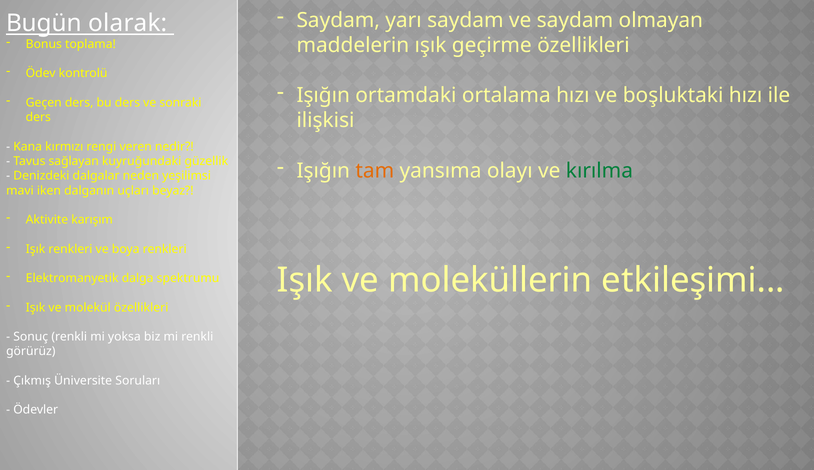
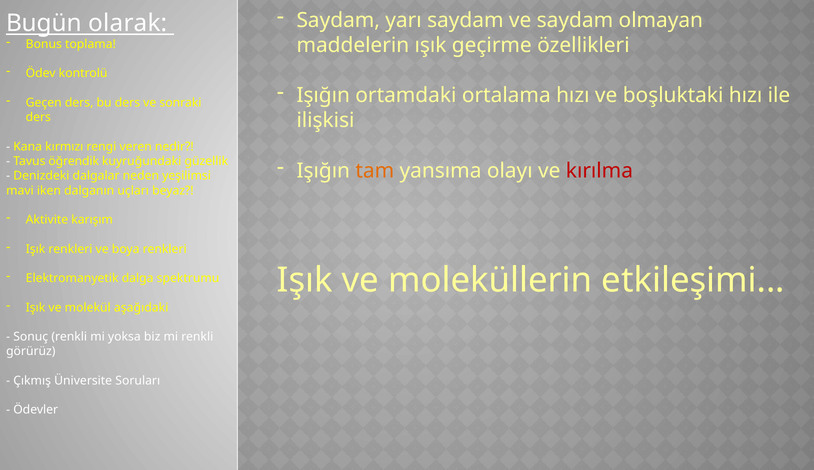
sağlayan: sağlayan -> öğrendik (74, 161)
kırılma colour: green -> red (599, 171)
molekül özellikleri: özellikleri -> aşağıdaki (141, 307)
